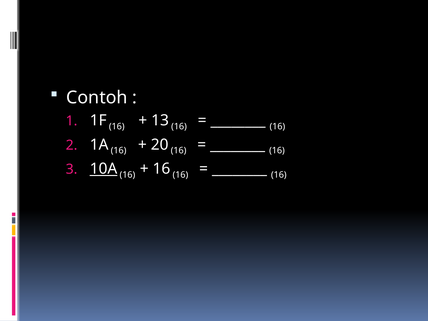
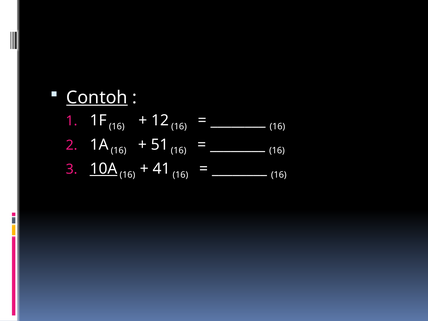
Contoh underline: none -> present (97, 98)
13: 13 -> 12 (160, 120)
20: 20 -> 51 (160, 145)
16: 16 -> 41 (161, 169)
